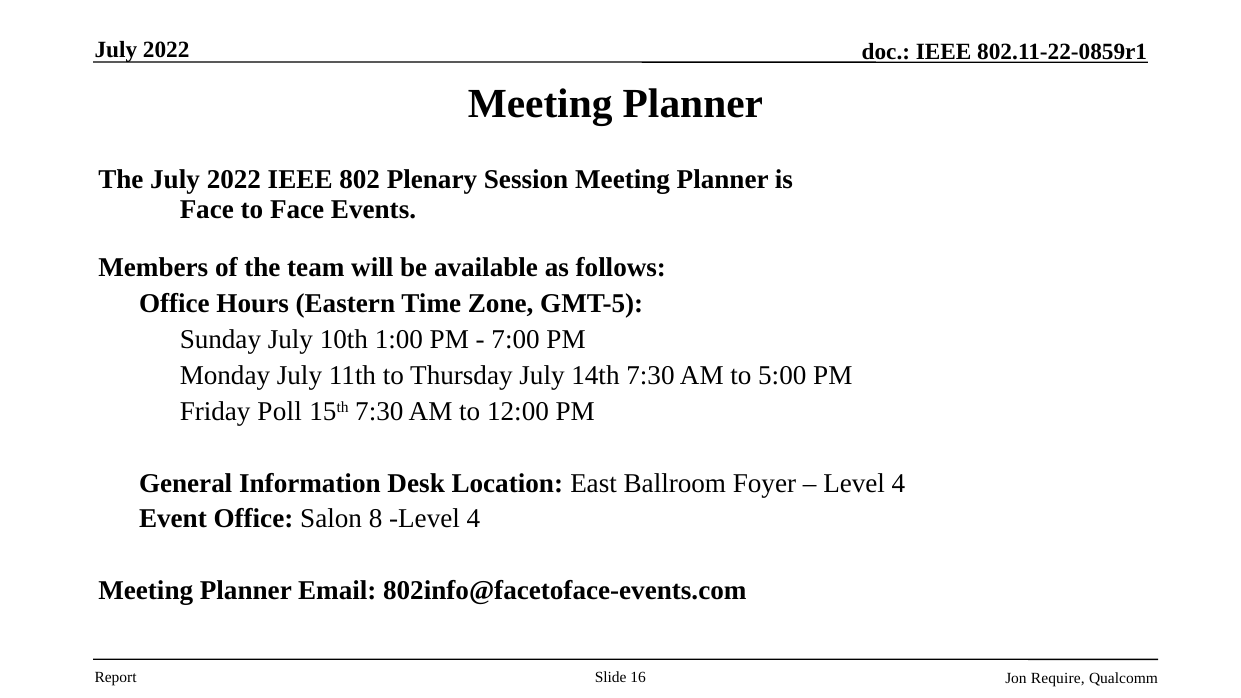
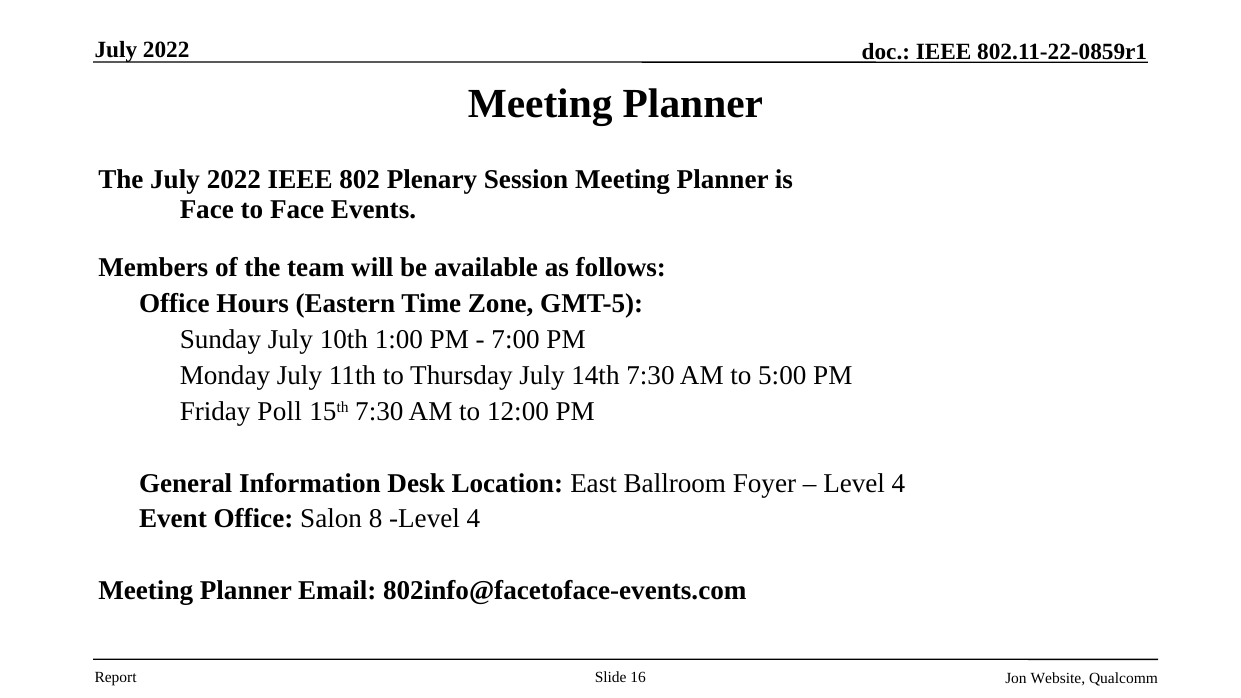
Require: Require -> Website (1058, 679)
